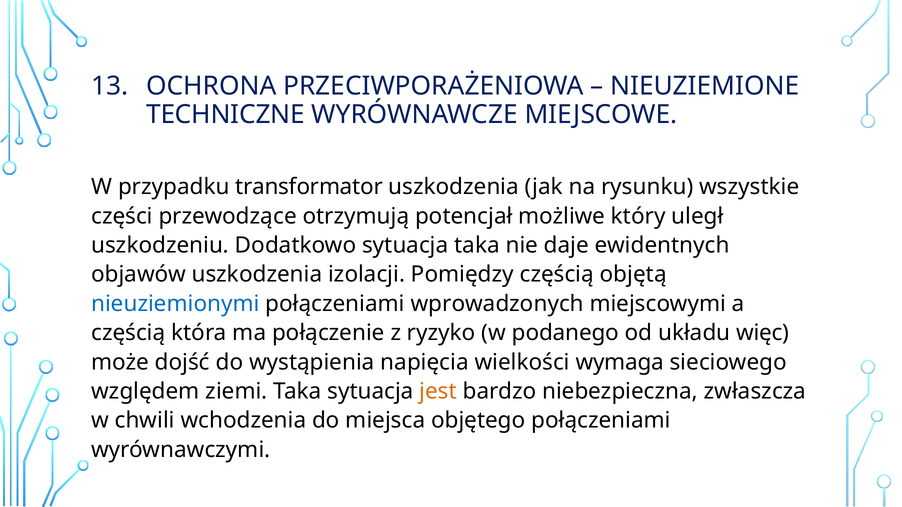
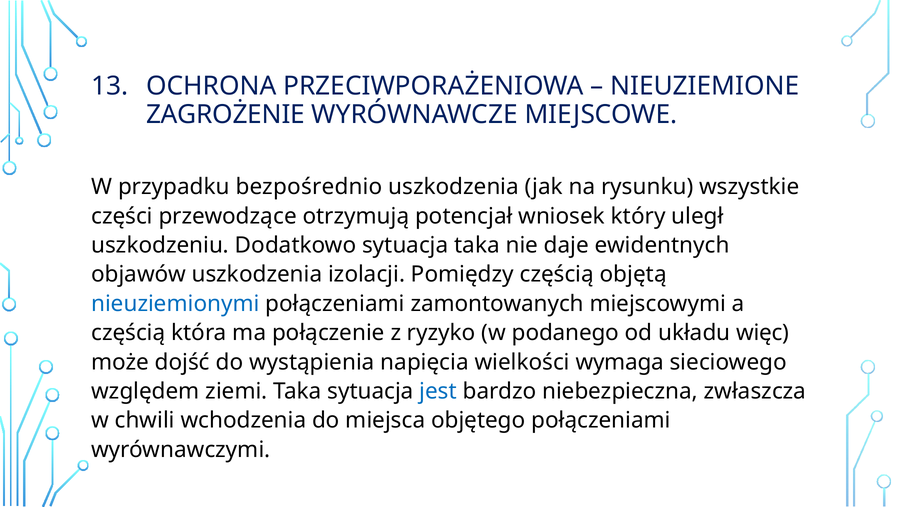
TECHNICZNE: TECHNICZNE -> ZAGROŻENIE (225, 114)
transformator: transformator -> bezpośrednio (309, 187)
możliwe: możliwe -> wniosek (562, 216)
wprowadzonych: wprowadzonych -> zamontowanych (497, 304)
jest colour: orange -> blue (438, 392)
